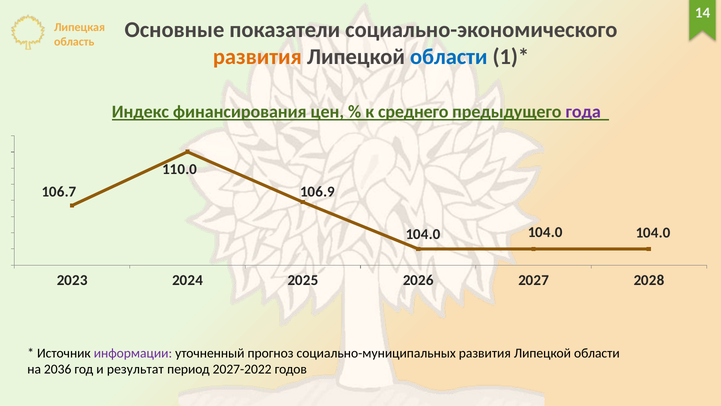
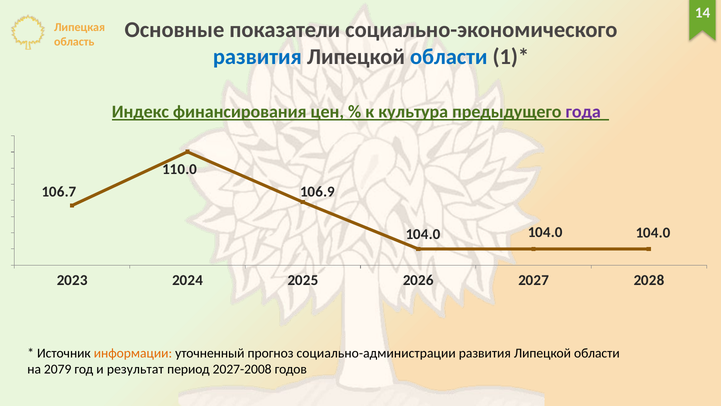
развития colour: orange -> blue (257, 57)
среднего: среднего -> культура (413, 112)
информации colour: purple -> orange (133, 353)
социально-муниципальных: социально-муниципальных -> социально-администрации (376, 353)
2036: 2036 -> 2079 (58, 369)
2027-2022: 2027-2022 -> 2027-2008 (242, 369)
